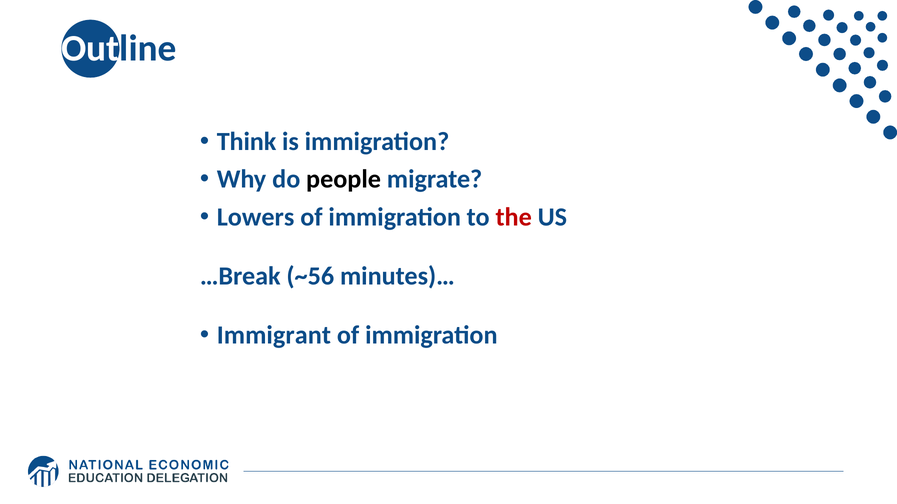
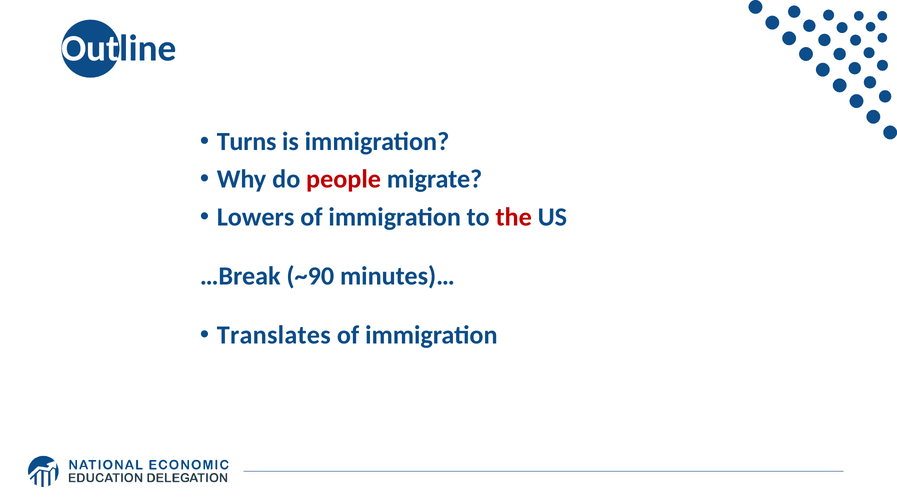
Think: Think -> Turns (247, 142)
people colour: black -> red (344, 180)
~56: ~56 -> ~90 (310, 276)
Immigrant: Immigrant -> Translates (274, 335)
